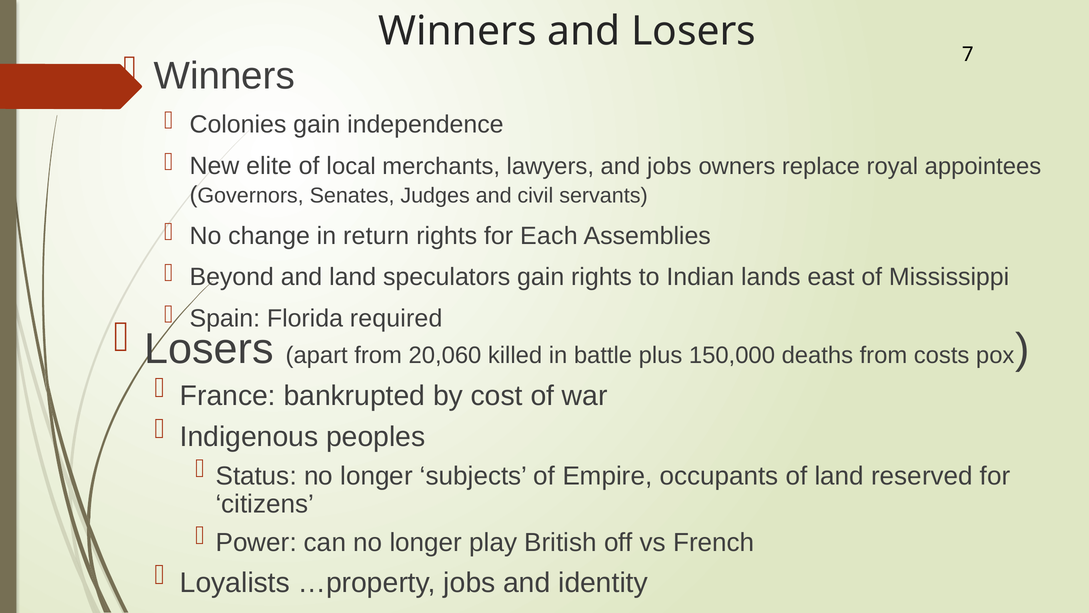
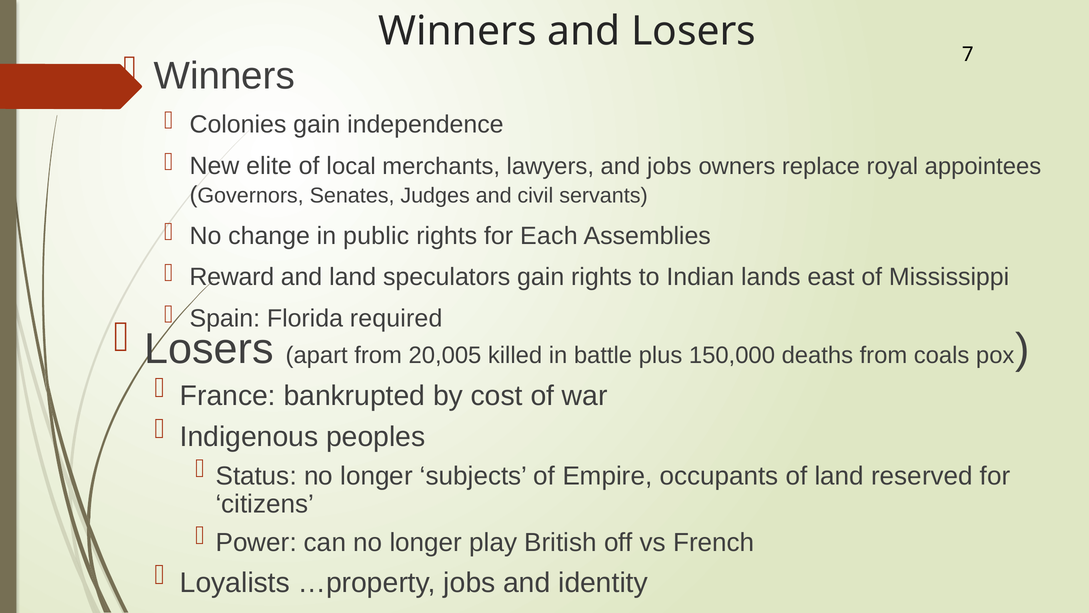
return: return -> public (376, 236)
Beyond: Beyond -> Reward (232, 277)
20,060: 20,060 -> 20,005 (445, 355)
costs: costs -> coals (942, 355)
